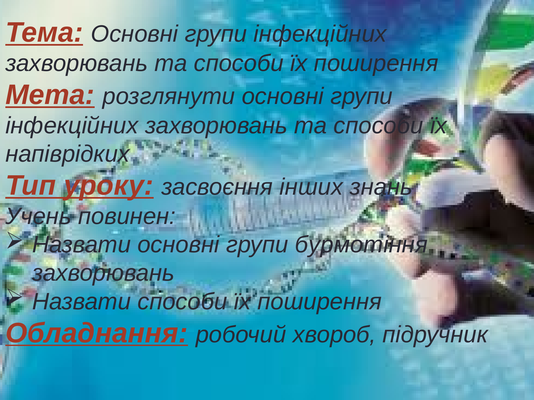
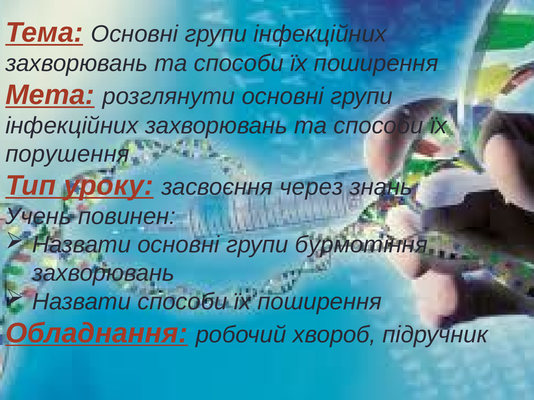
напіврідких: напіврідких -> порушення (67, 154)
інших: інших -> через (311, 187)
